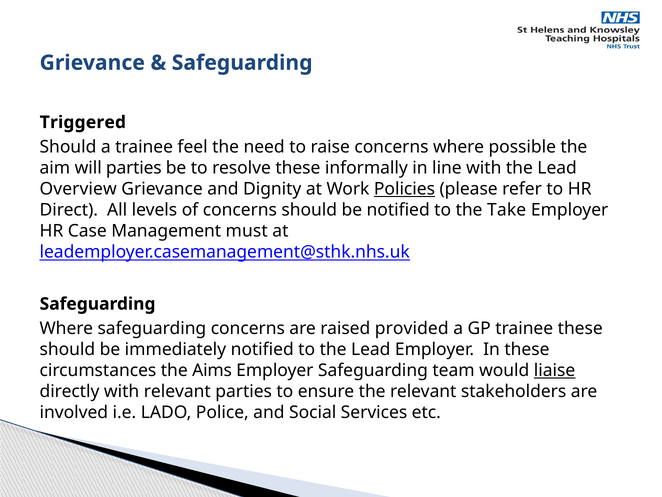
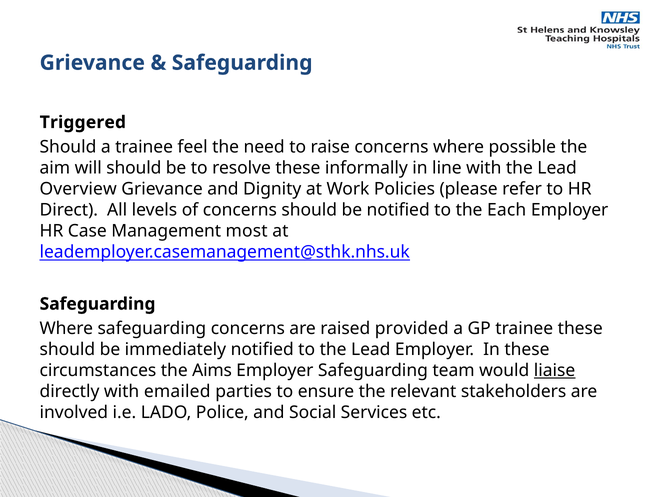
will parties: parties -> should (134, 168)
Policies underline: present -> none (404, 189)
Take: Take -> Each (507, 210)
must: must -> most (247, 231)
with relevant: relevant -> emailed (177, 391)
